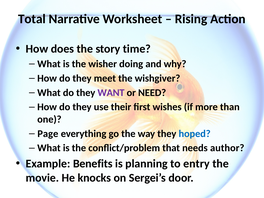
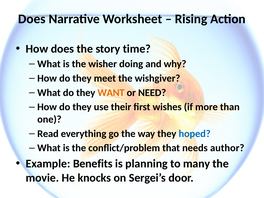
Total: Total -> Does (32, 19)
WANT colour: purple -> orange (111, 93)
Page: Page -> Read (48, 134)
entry: entry -> many (197, 164)
